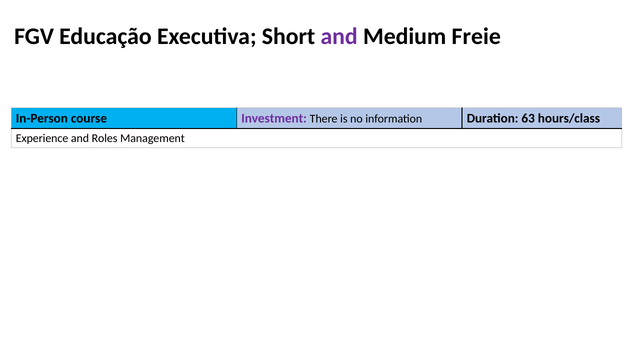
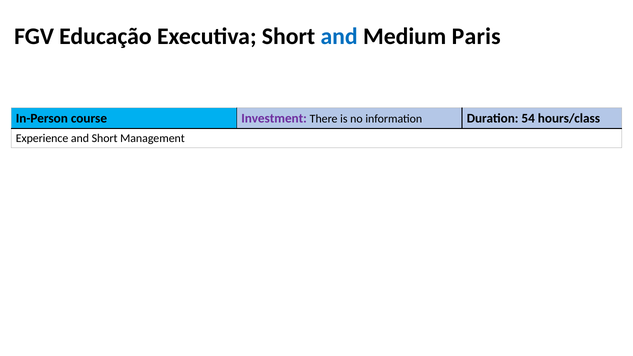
and colour: purple -> blue (339, 36)
Freie: Freie -> Paris (476, 36)
63: 63 -> 54 (528, 118)
and Roles: Roles -> Short (105, 138)
